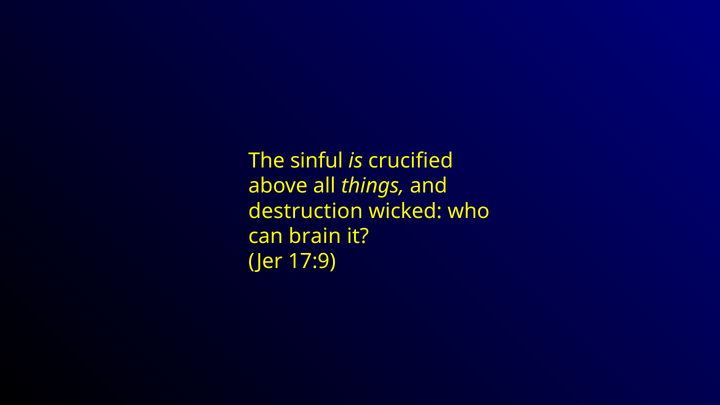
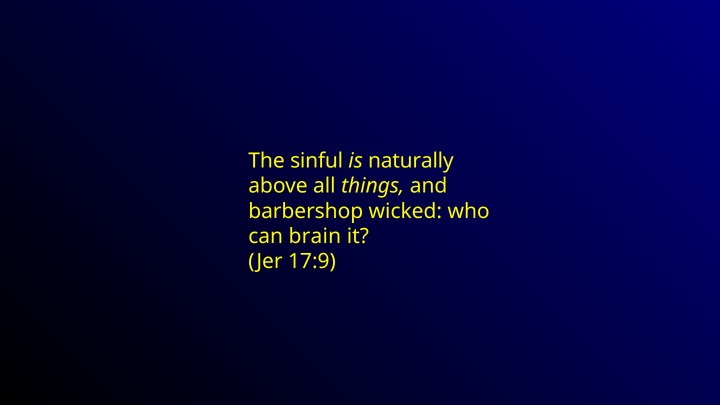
crucified: crucified -> naturally (411, 161)
destruction: destruction -> barbershop (306, 211)
